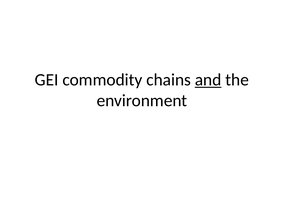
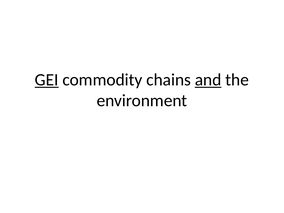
GEI underline: none -> present (47, 80)
